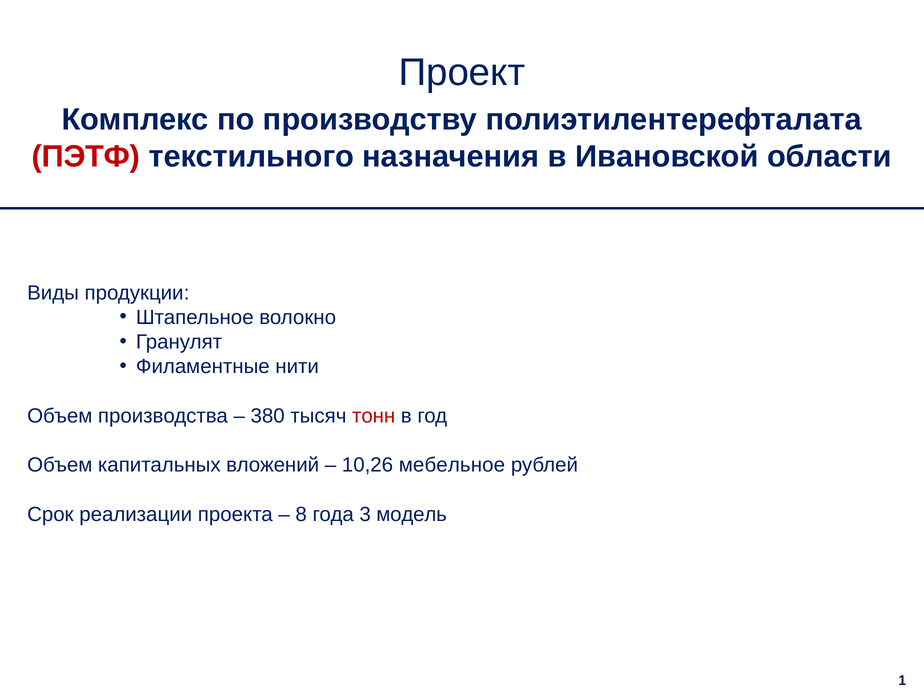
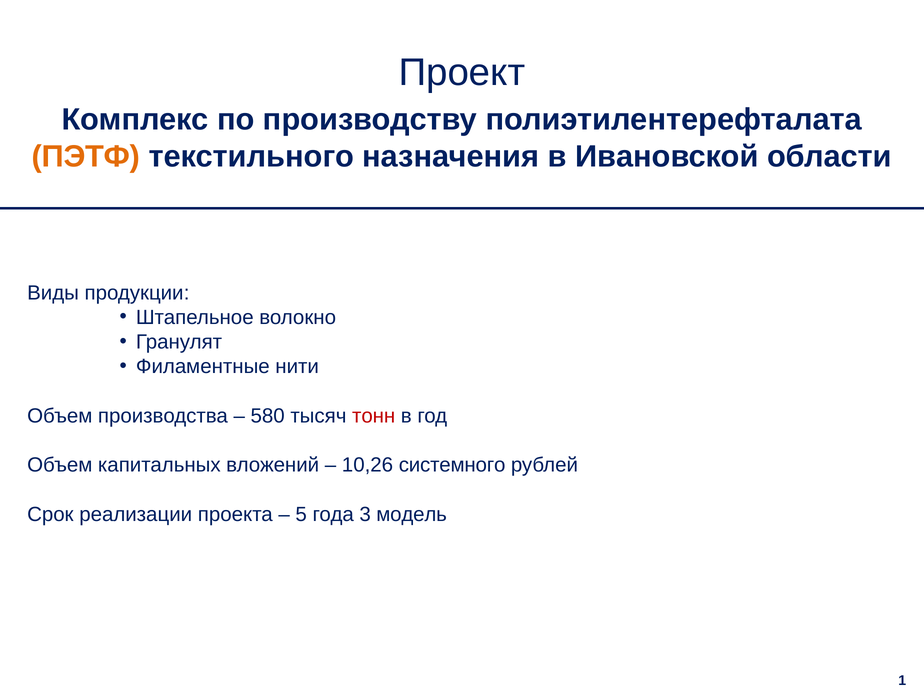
ПЭТФ colour: red -> orange (86, 157)
380: 380 -> 580 (268, 416)
мебельное: мебельное -> системного (452, 465)
8: 8 -> 5 (301, 514)
